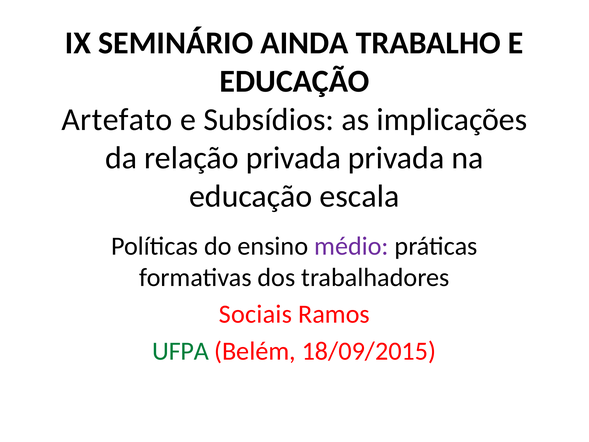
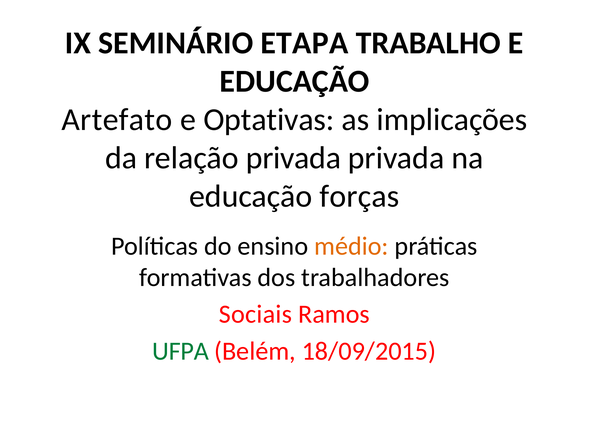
AINDA: AINDA -> ETAPA (304, 43)
Subsídios: Subsídios -> Optativas (269, 120)
escala: escala -> forças (359, 196)
médio colour: purple -> orange (351, 246)
